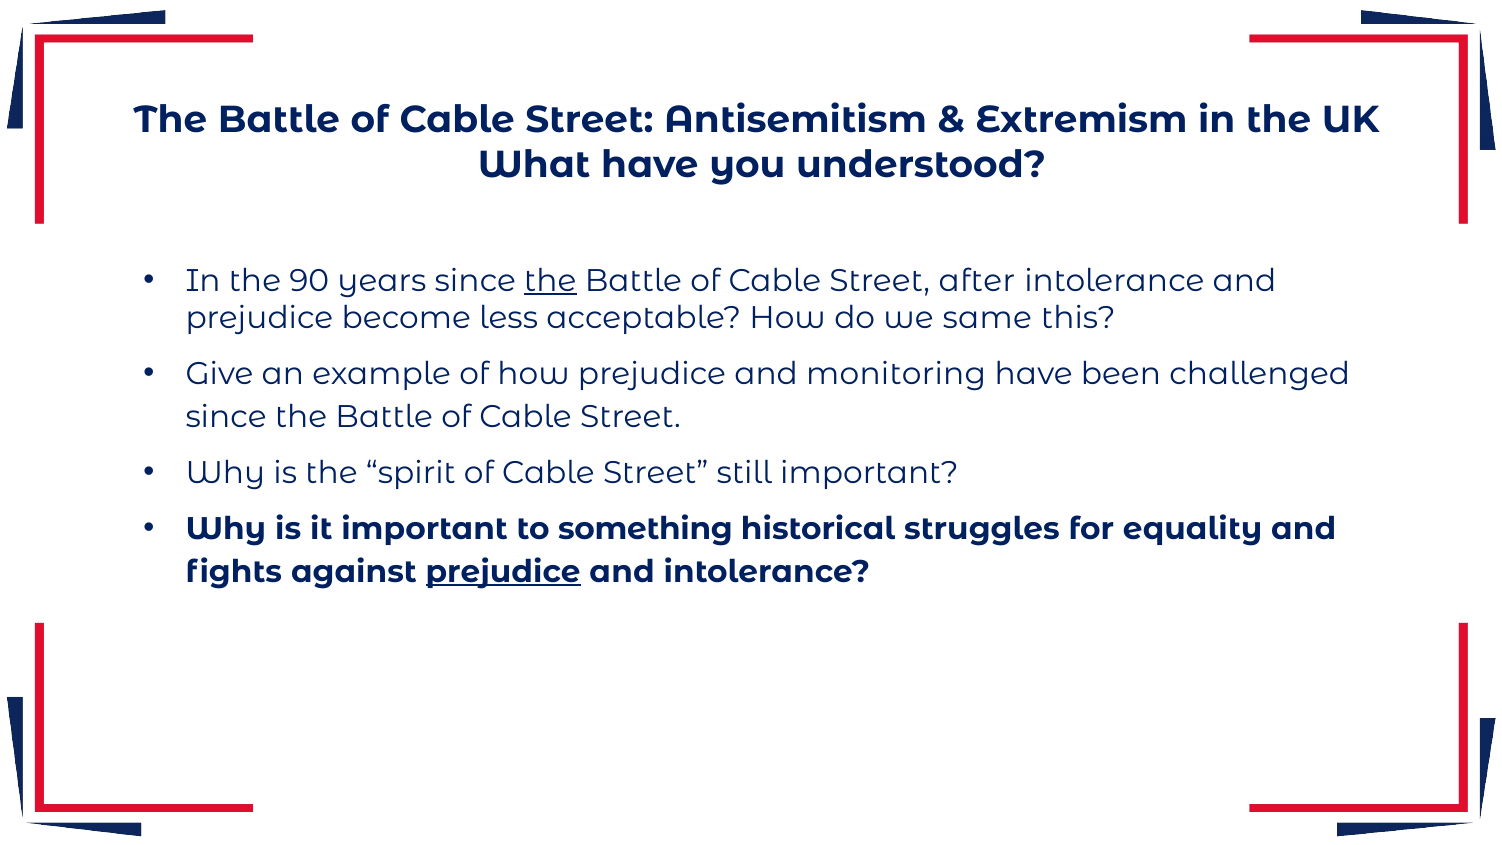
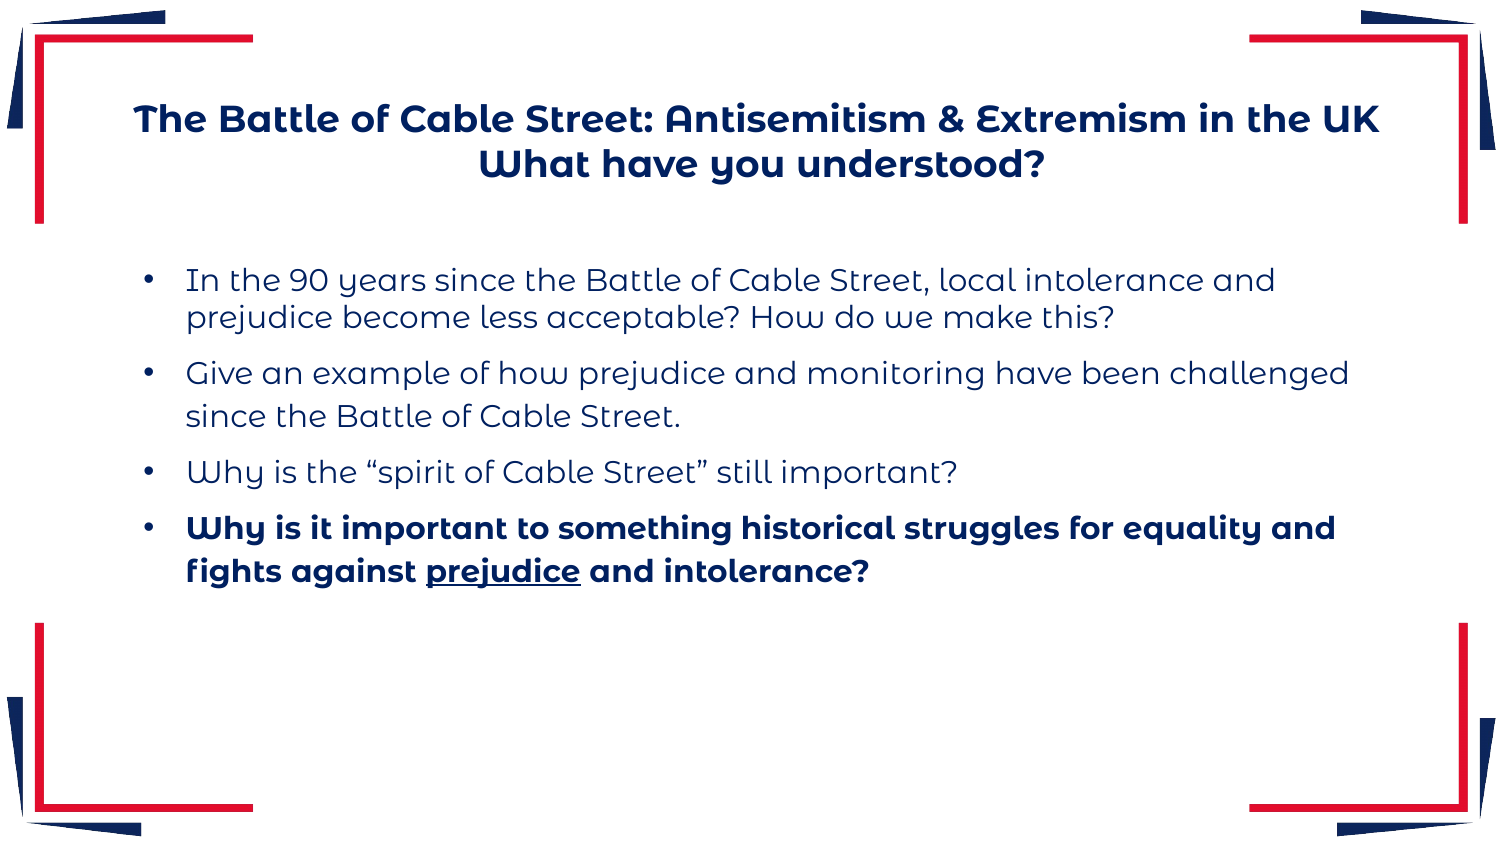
the underline: present -> none (550, 281)
after: after -> local (977, 281)
same: same -> make (988, 318)
